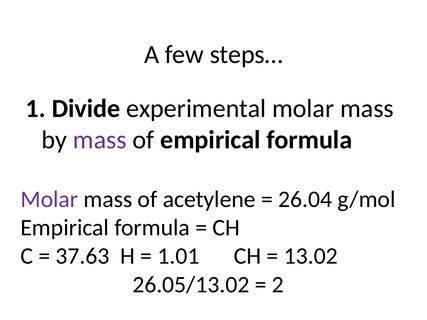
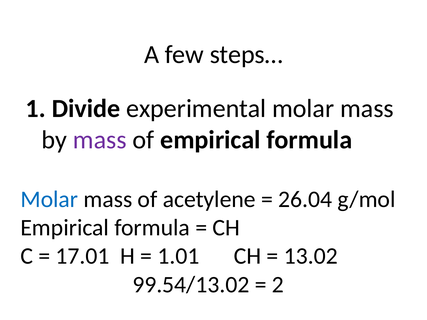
Molar colour: purple -> blue (49, 199)
37.63: 37.63 -> 17.01 (83, 256)
26.05/13.02: 26.05/13.02 -> 99.54/13.02 (191, 285)
